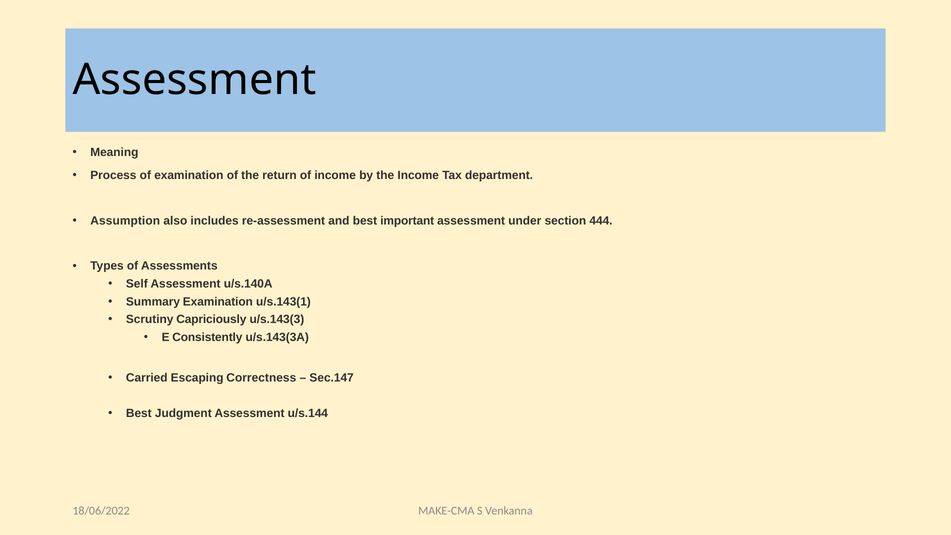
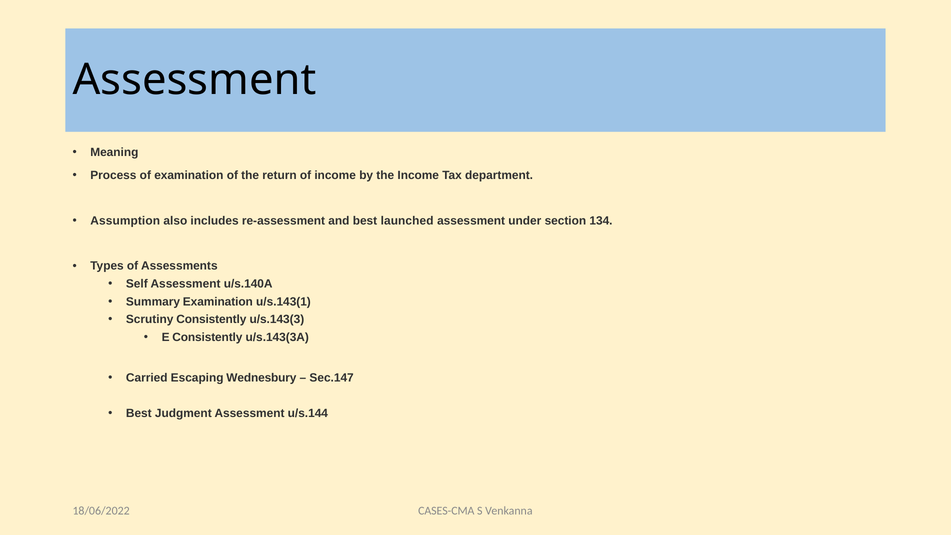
important: important -> launched (407, 221)
444: 444 -> 134 (601, 221)
Scrutiny Capriciously: Capriciously -> Consistently (211, 319)
Correctness: Correctness -> Wednesbury (261, 378)
MAKE-CMA: MAKE-CMA -> CASES-CMA (446, 511)
